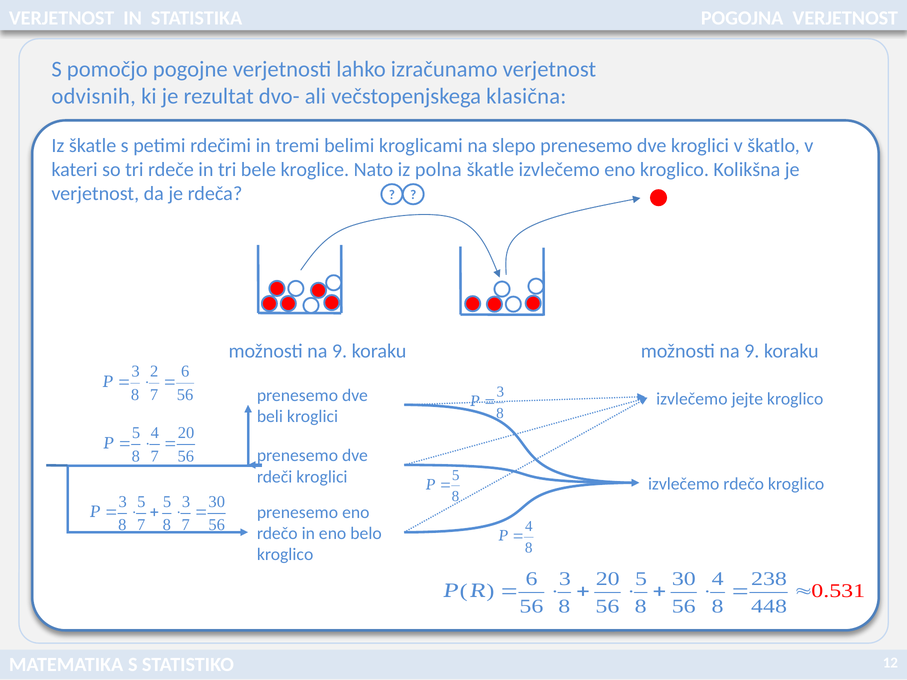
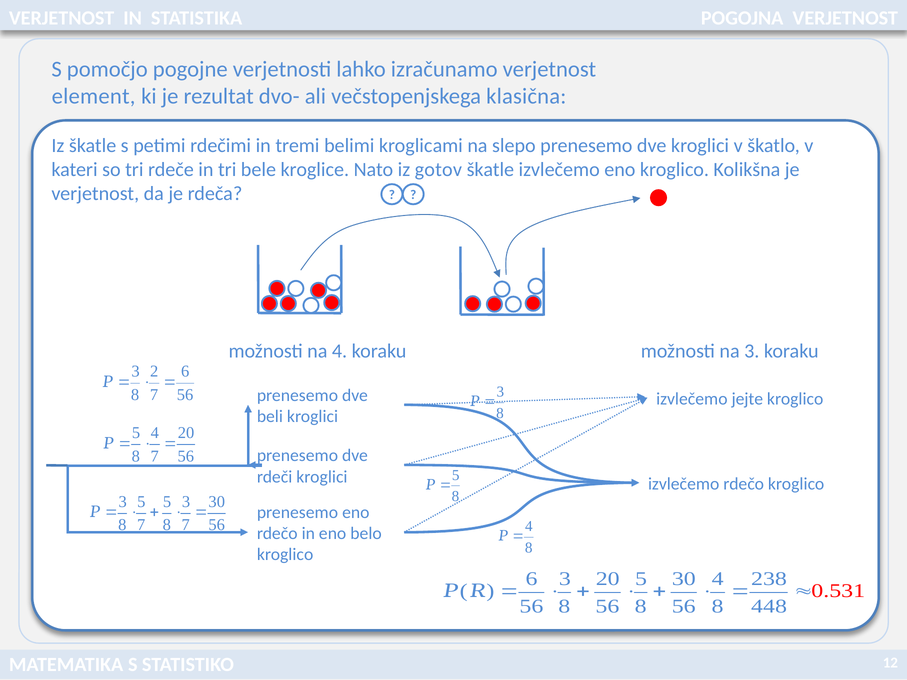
odvisnih: odvisnih -> element (94, 96)
polna: polna -> gotov (438, 170)
9: 9 -> 4 (340, 351)
koraku možnosti na 9: 9 -> 3 (752, 351)
